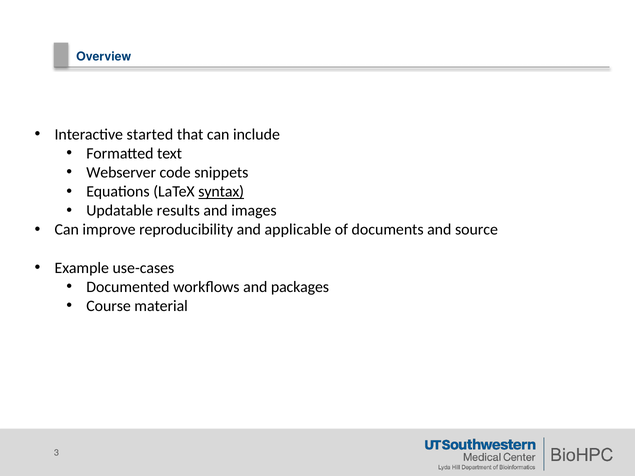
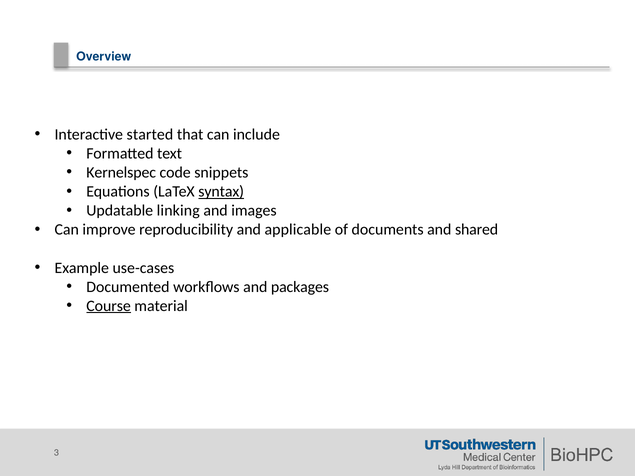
Webserver: Webserver -> Kernelspec (121, 173)
results: results -> linking (178, 211)
source: source -> shared (477, 230)
Course underline: none -> present (109, 306)
